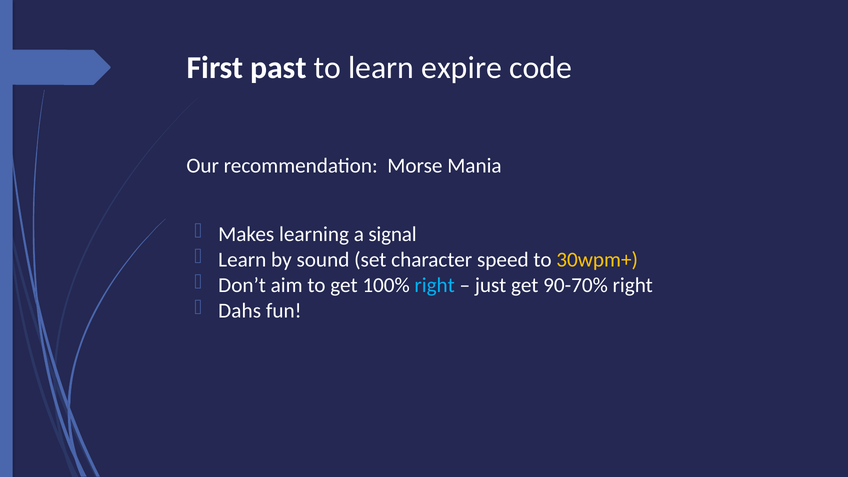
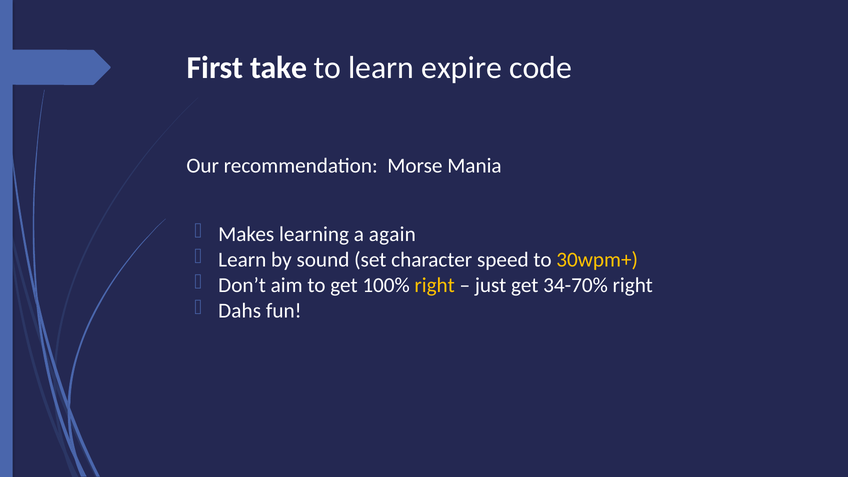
past: past -> take (279, 68)
signal: signal -> again (392, 234)
right colour: light blue -> yellow (435, 285)
90-70%: 90-70% -> 34-70% (575, 285)
